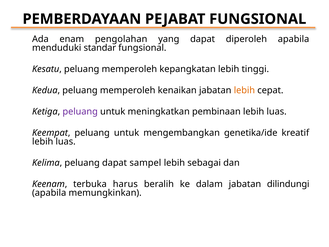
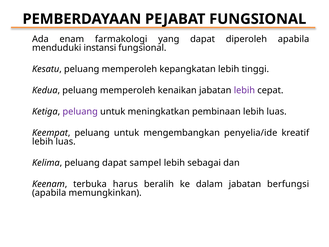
pengolahan: pengolahan -> farmakologi (121, 39)
standar: standar -> instansi (100, 48)
lebih colour: orange -> purple (244, 90)
genetika/ide: genetika/ide -> penyelia/ide (251, 133)
dilindungi: dilindungi -> berfungsi (288, 184)
